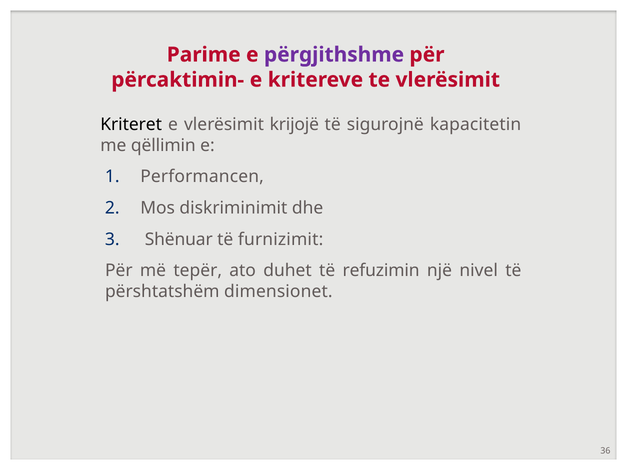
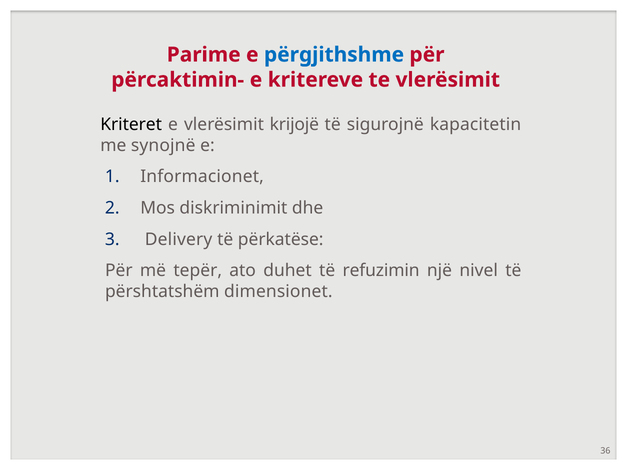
përgjithshme colour: purple -> blue (334, 55)
qëllimin: qëllimin -> synojnë (163, 145)
Performancen: Performancen -> Informacionet (202, 177)
Shënuar: Shënuar -> Delivery (179, 239)
furnizimit: furnizimit -> përkatëse (281, 239)
